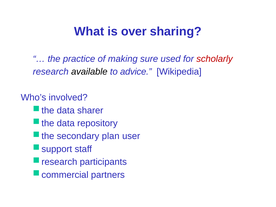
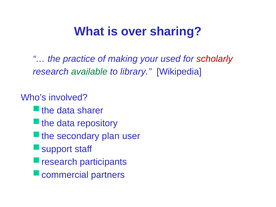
sure: sure -> your (149, 59)
available colour: black -> green (89, 72)
advice: advice -> library (136, 72)
